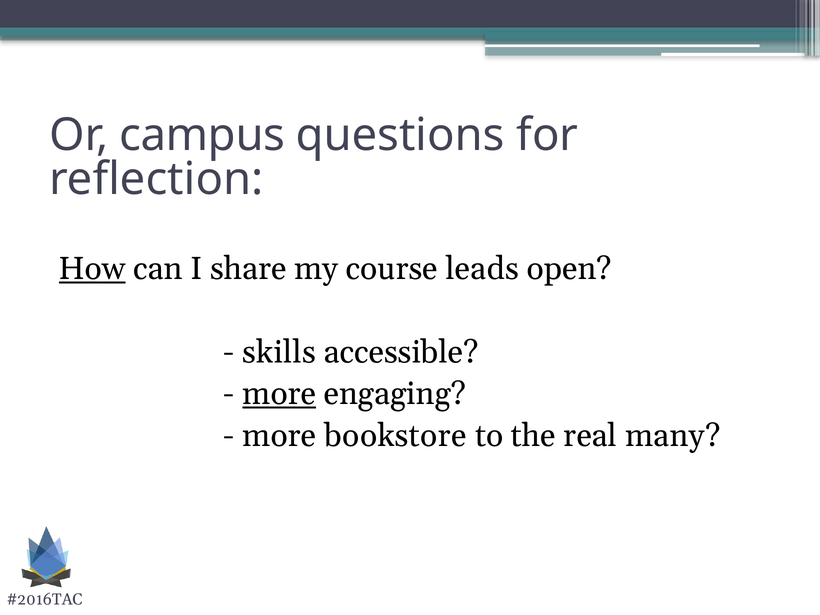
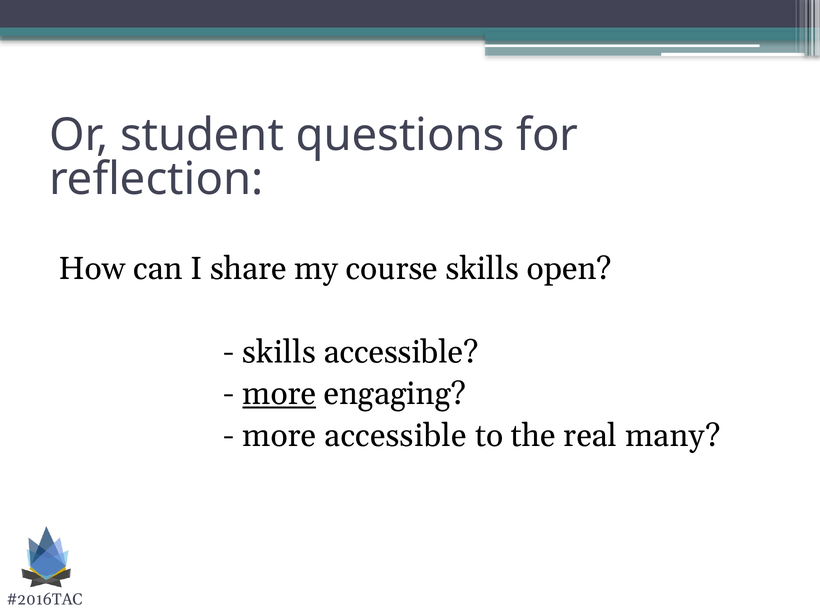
campus: campus -> student (202, 135)
How underline: present -> none (92, 269)
course leads: leads -> skills (482, 269)
more bookstore: bookstore -> accessible (395, 436)
